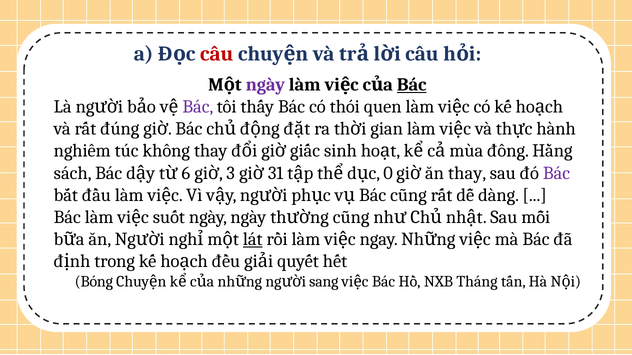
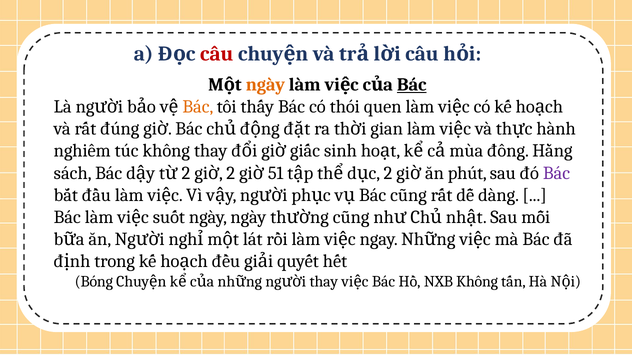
ngày colour: purple -> orange (265, 85)
Bác colour: purple -> orange (198, 107)
6: 6 -> 2 (186, 173)
3: 3 -> 2 (231, 173)
31: 31 -> 51 (276, 173)
0: 0 -> 2 (388, 173)
ăn thay: thay -> phút (467, 173)
lát underline: present -> none (253, 240)
sang: sang -> thay (324, 282)
NXB Tháng: Tháng -> Không (477, 282)
